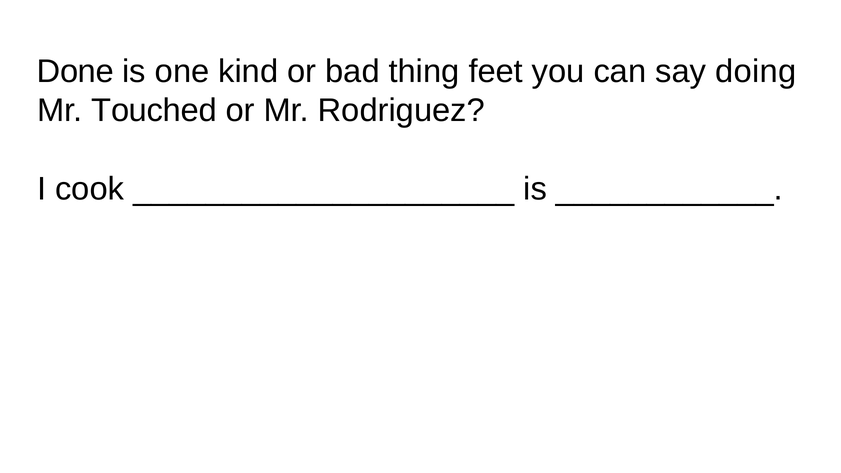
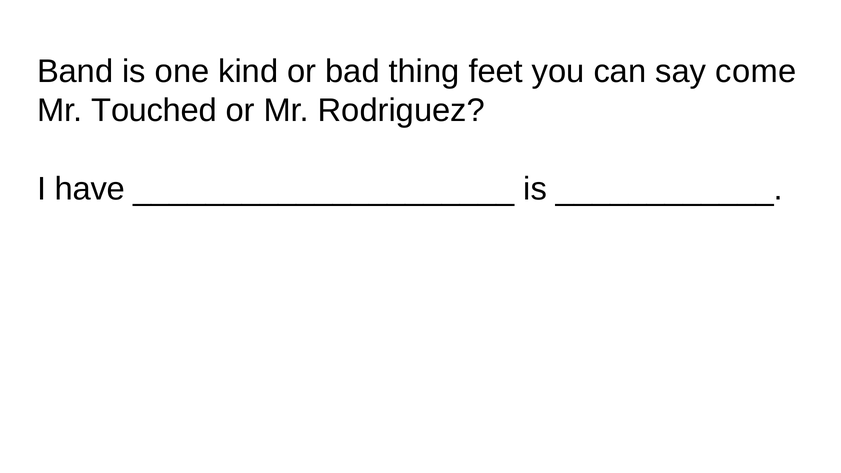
Done: Done -> Band (75, 71)
doing: doing -> come (756, 71)
cook: cook -> have (90, 189)
